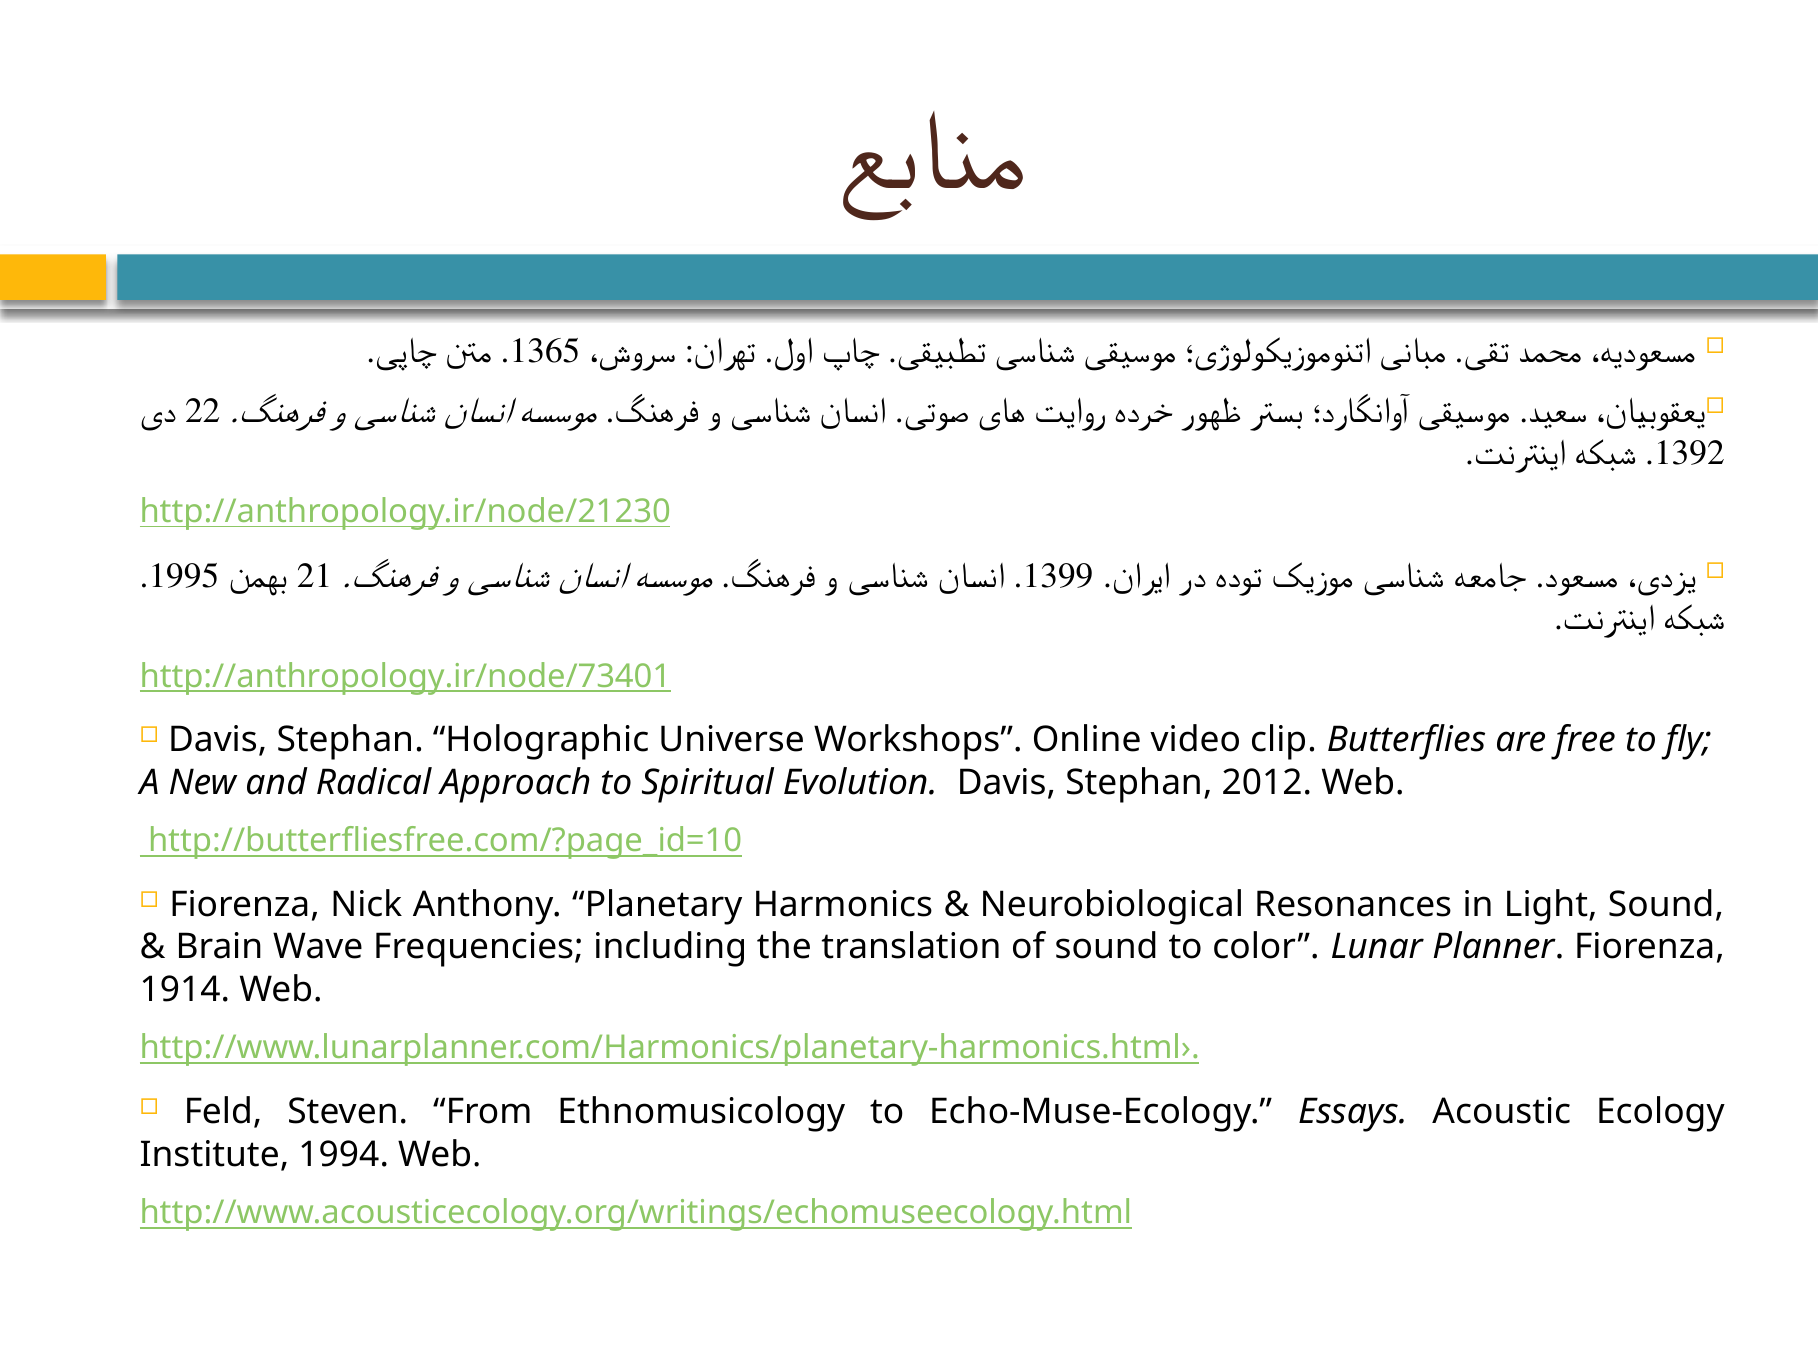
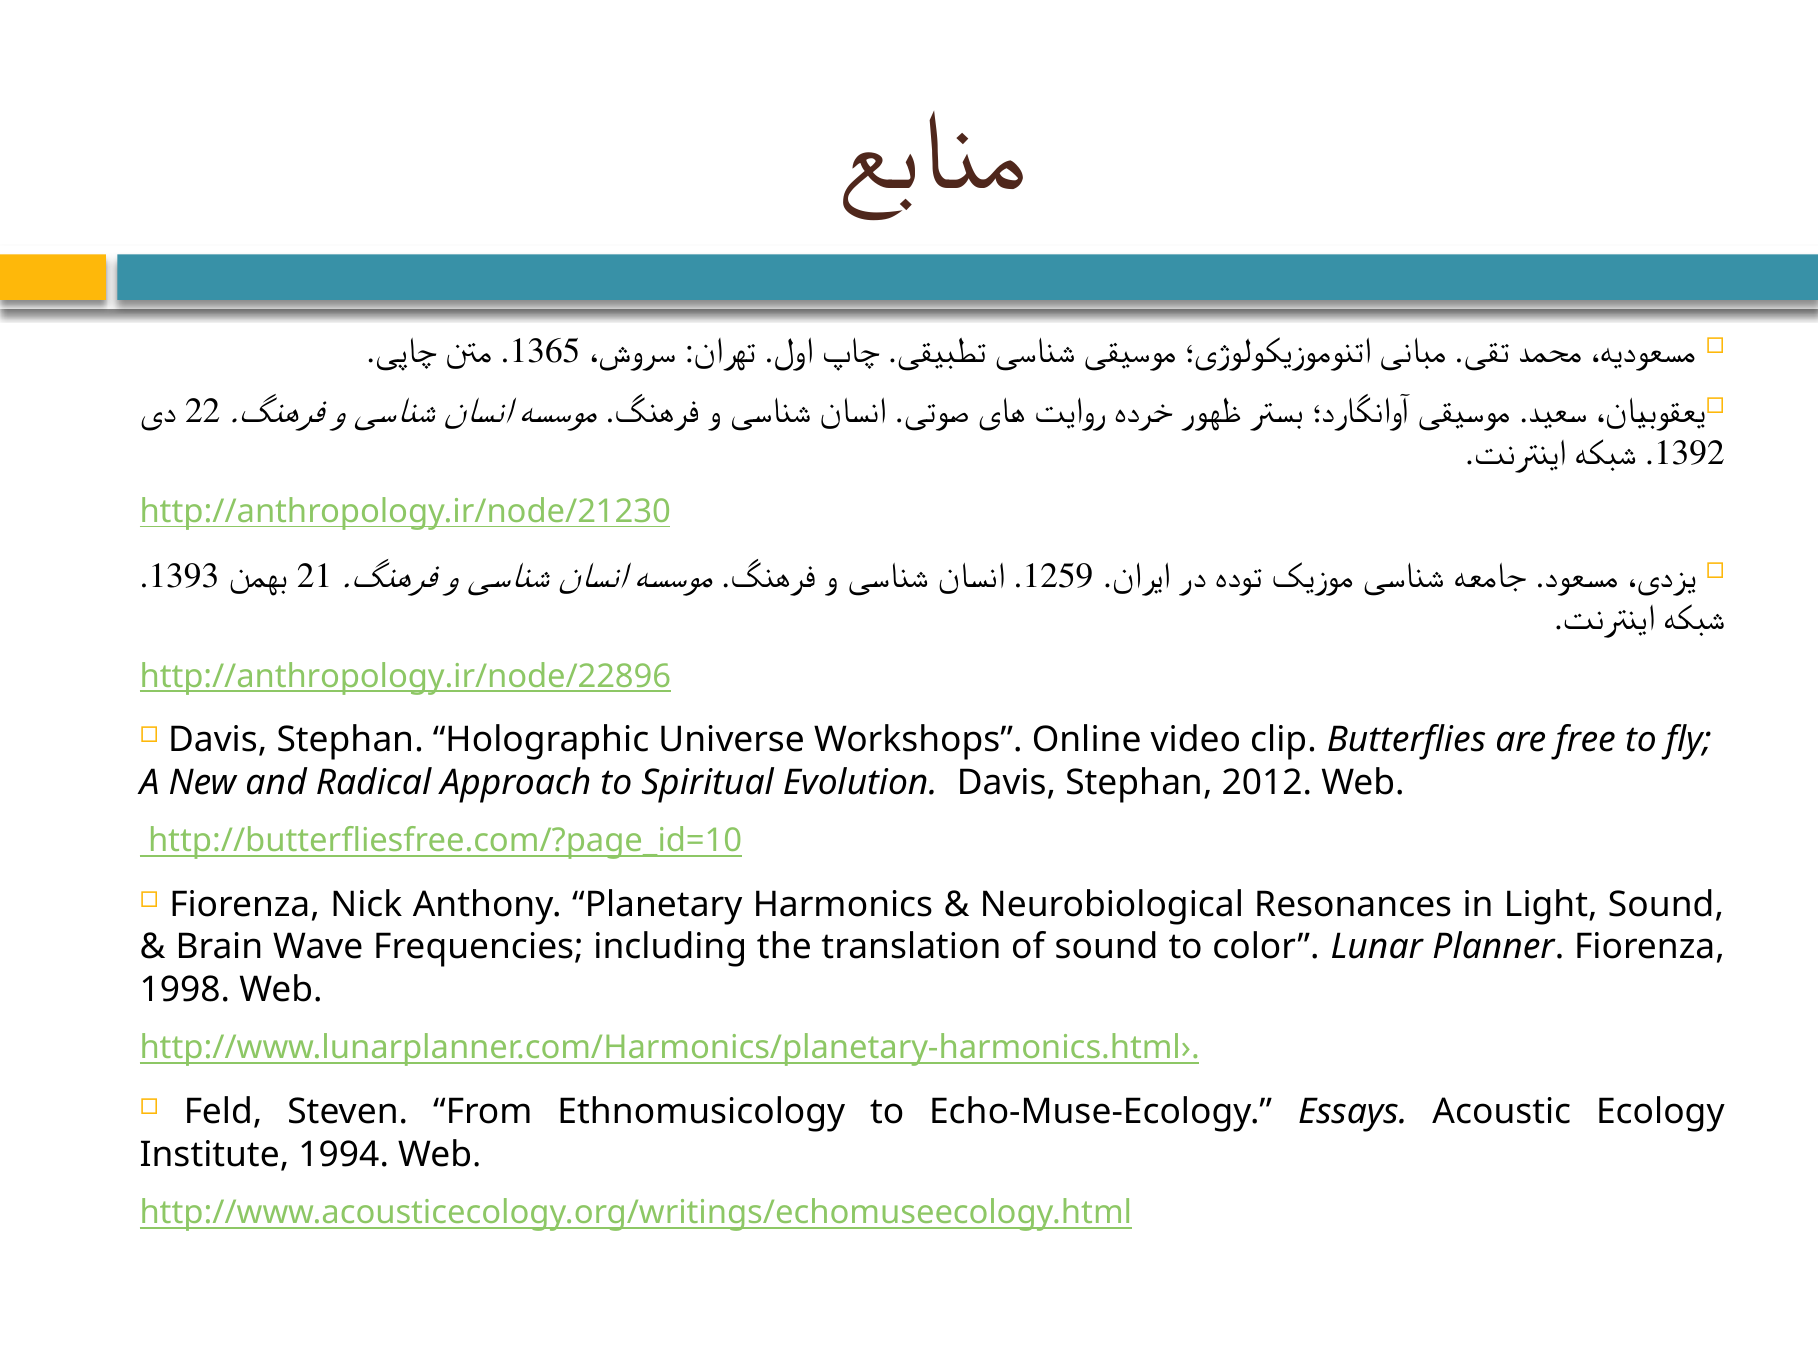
1995: 1995 -> 1393 (184, 576)
1399: 1399 -> 1259 (1058, 576)
http://anthropology.ir/node/73401: http://anthropology.ir/node/73401 -> http://anthropology.ir/node/22896 (405, 677)
1914: 1914 -> 1998 (185, 990)
